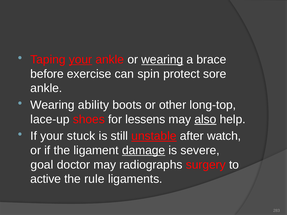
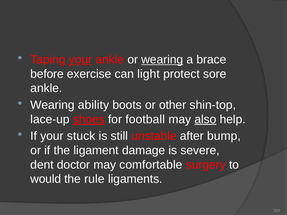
spin: spin -> light (149, 74)
long-top: long-top -> shin-top (213, 105)
shoes underline: none -> present (89, 119)
lessens: lessens -> football (145, 119)
unstable underline: present -> none (154, 136)
watch: watch -> bump (224, 136)
damage underline: present -> none (144, 151)
goal: goal -> dent (42, 165)
radiographs: radiographs -> comfortable (151, 165)
active: active -> would (46, 179)
